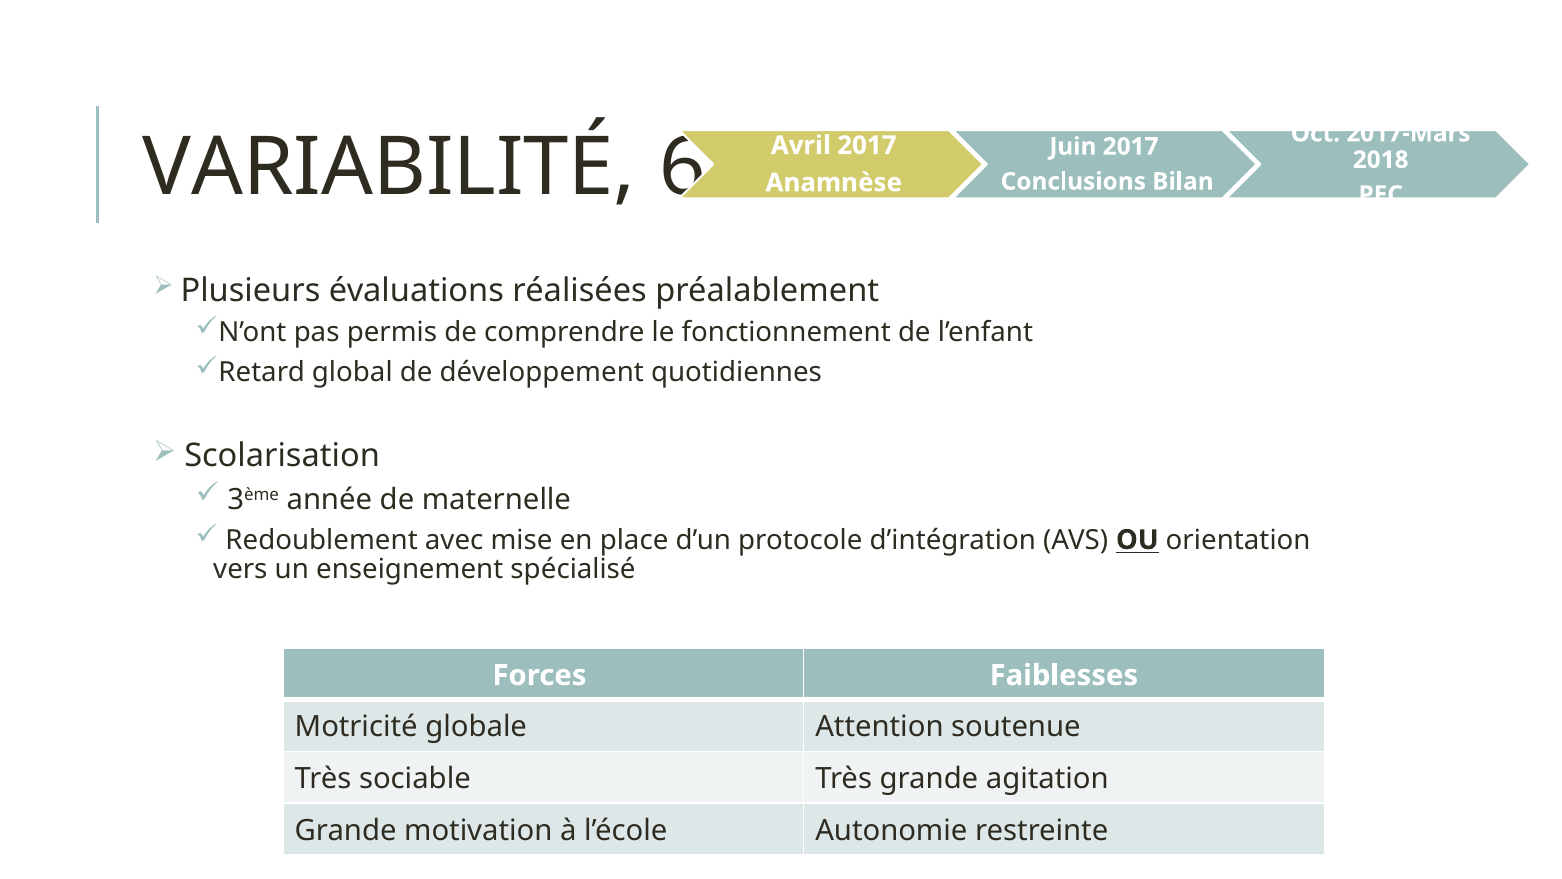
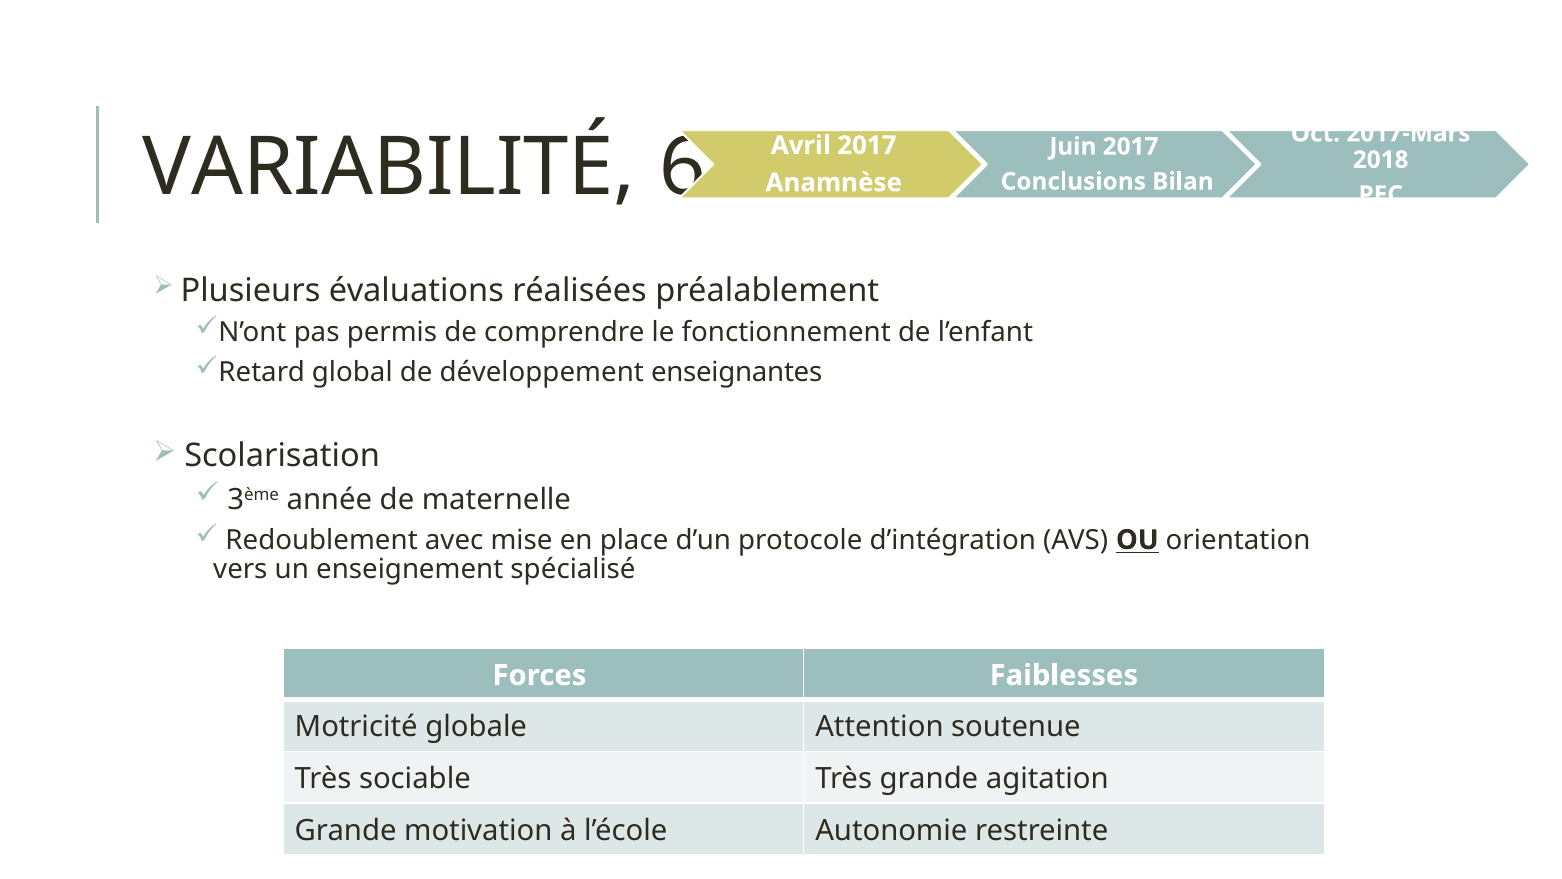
quotidiennes: quotidiennes -> enseignantes (737, 372)
